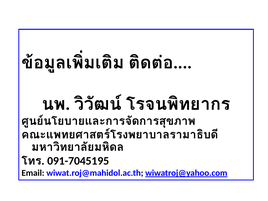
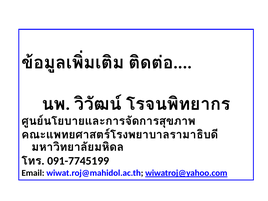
091-7045195: 091-7045195 -> 091-7745199 (78, 161)
